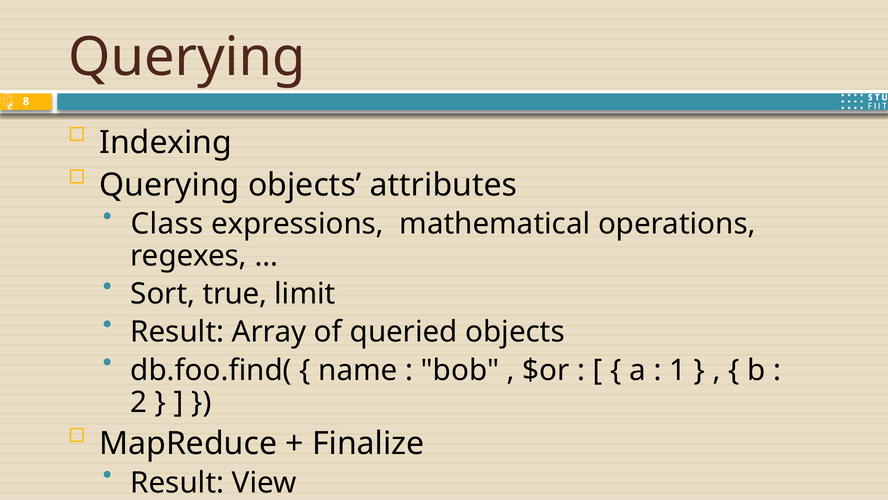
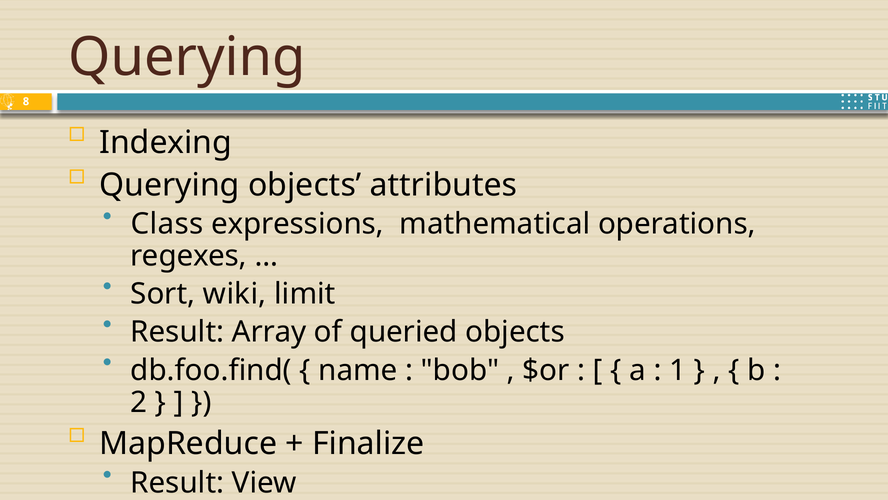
true: true -> wiki (235, 294)
